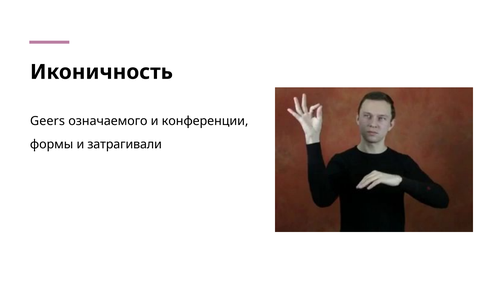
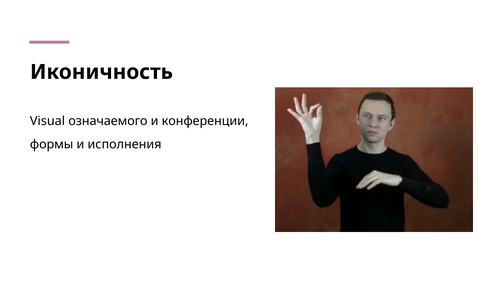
Geers: Geers -> Visual (48, 121)
затрагивали: затрагивали -> исполнения (125, 144)
